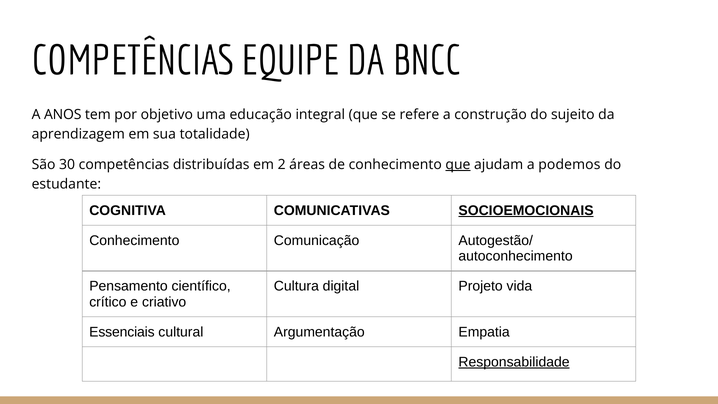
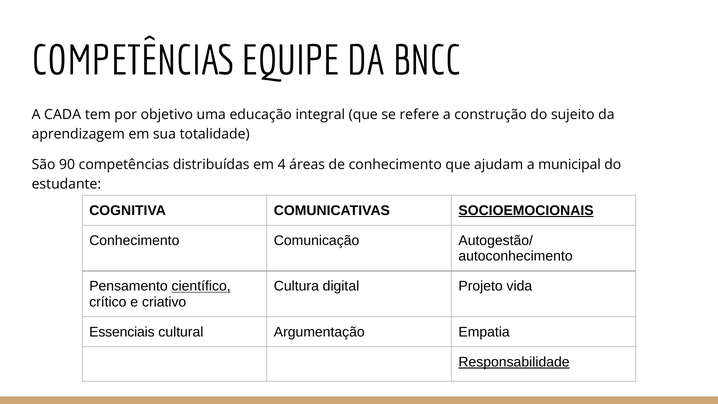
ANOS: ANOS -> CADA (63, 114)
30: 30 -> 90 (67, 164)
2: 2 -> 4 (282, 164)
que underline: present -> none (458, 164)
podemos: podemos -> municipal (570, 164)
científico underline: none -> present (201, 286)
